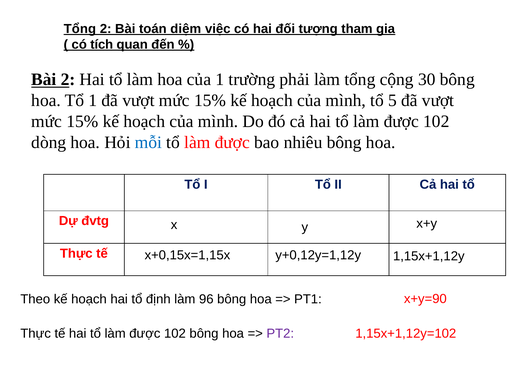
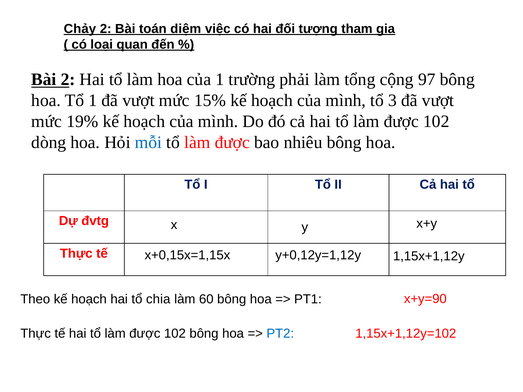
Tổng: Tổng -> Chảy (80, 29)
tích: tích -> loại (102, 44)
30: 30 -> 97 (427, 80)
5: 5 -> 3 (392, 101)
15%: 15% -> 19% (82, 121)
định: định -> chia (158, 299)
96: 96 -> 60 (206, 299)
PT2 colour: purple -> blue (280, 334)
